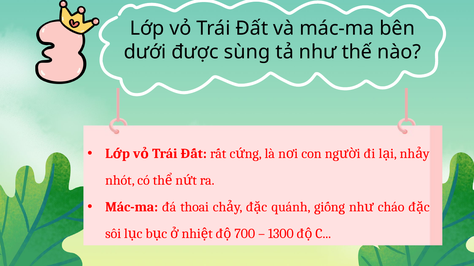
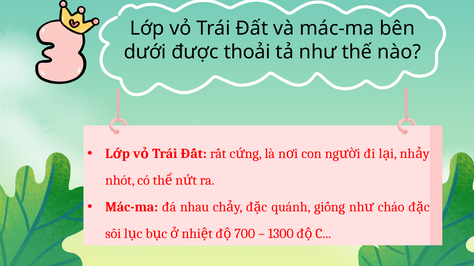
sùng: sùng -> thoải (247, 52)
thoai: thoai -> nhau (195, 208)
